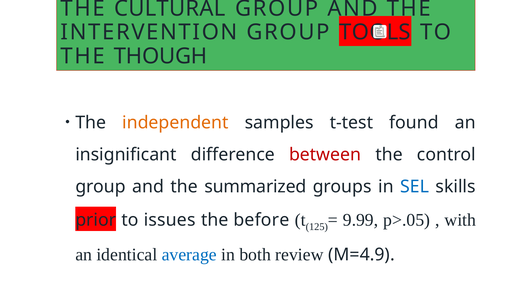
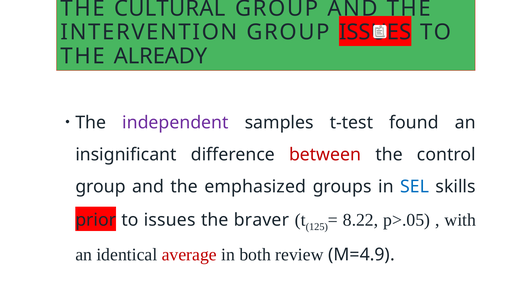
GROUP TOOLS: TOOLS -> ISSUES (375, 32)
THOUGH: THOUGH -> ALREADY (161, 56)
independent colour: orange -> purple (175, 123)
summarized: summarized -> emphasized (255, 186)
before: before -> braver (261, 220)
9.99: 9.99 -> 8.22 (361, 220)
average colour: blue -> red (189, 254)
